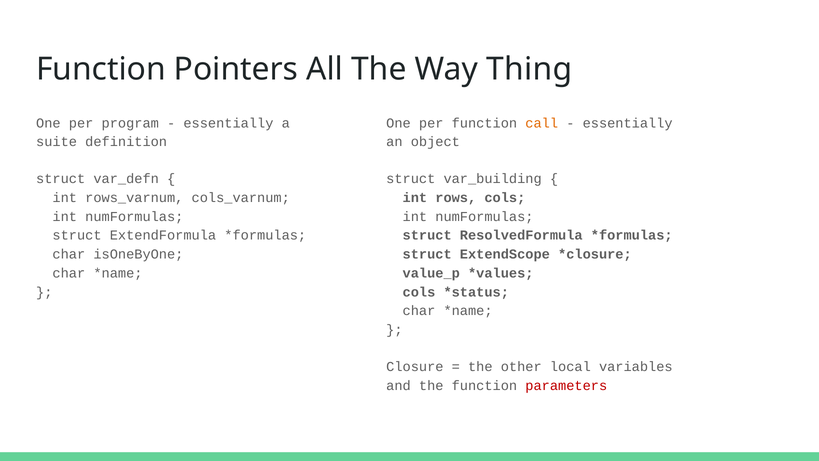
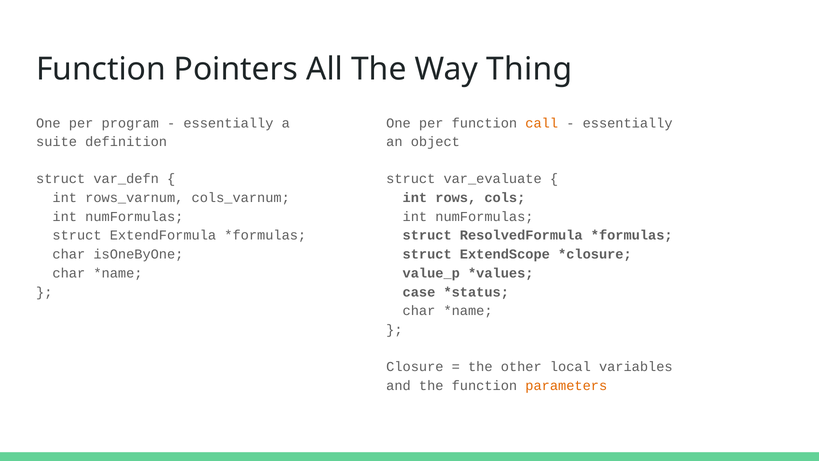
var_building: var_building -> var_evaluate (493, 179)
cols: cols -> case (419, 292)
parameters colour: red -> orange (566, 385)
